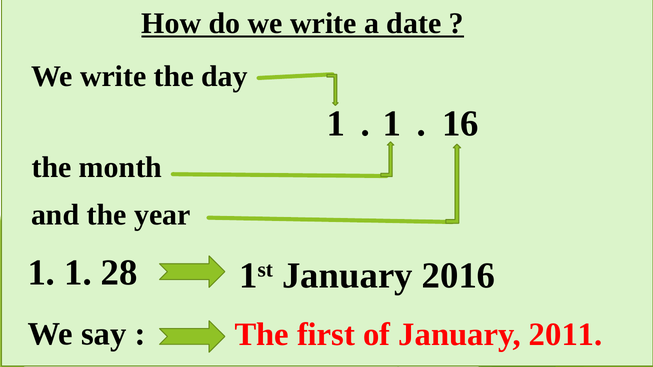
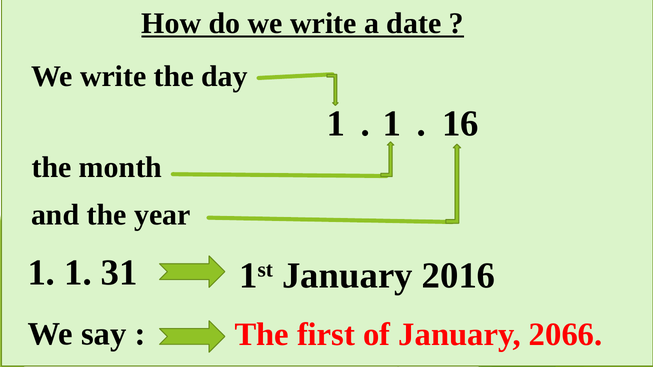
28: 28 -> 31 (119, 273)
2011: 2011 -> 2066 (566, 335)
